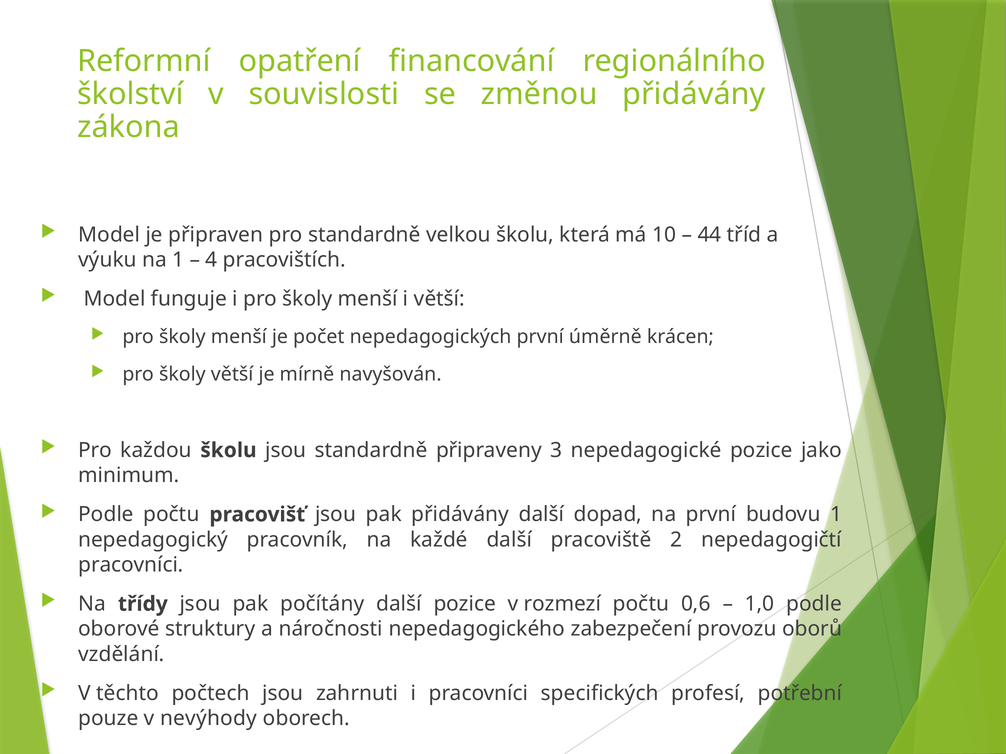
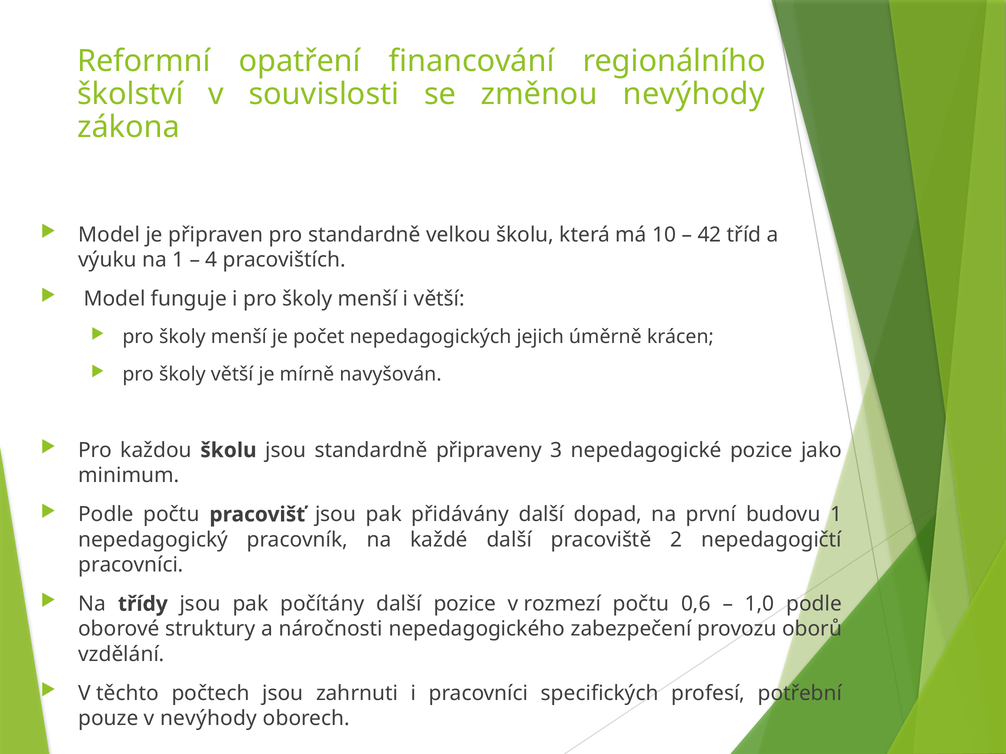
změnou přidávány: přidávány -> nevýhody (694, 94)
44: 44 -> 42 (709, 235)
nepedagogických první: první -> jejich (540, 337)
